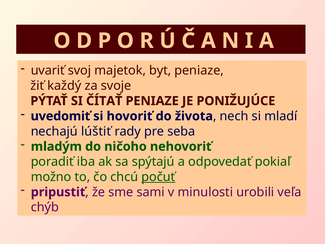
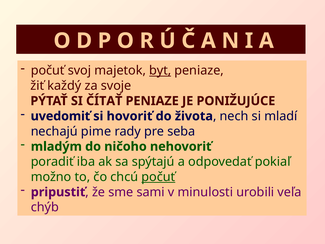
uvariť: uvariť -> počuť (48, 71)
byt underline: none -> present (160, 71)
lúštiť: lúštiť -> pime (96, 131)
